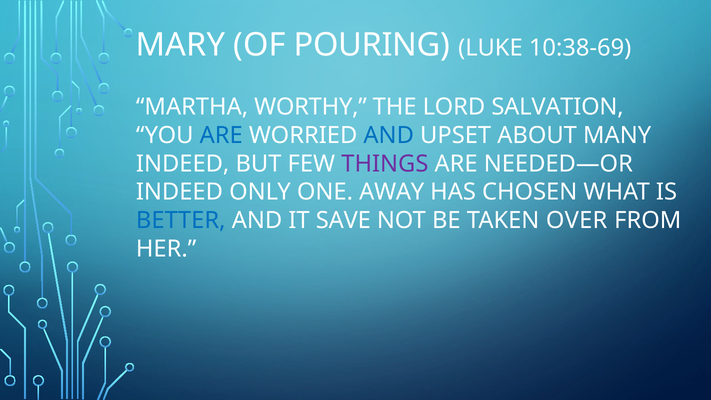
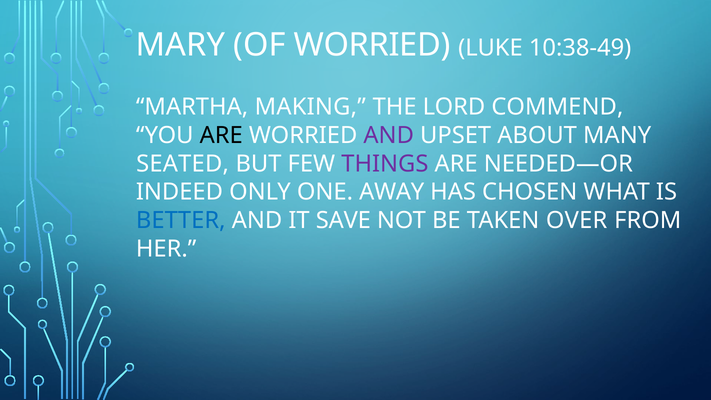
OF POURING: POURING -> WORRIED (372, 45)
10:38-69: 10:38-69 -> 10:38-49 (580, 48)
WORTHY: WORTHY -> MAKING (310, 107)
SALVATION: SALVATION -> COMMEND (557, 107)
ARE colour: blue -> black (221, 135)
AND colour: blue -> purple (389, 135)
INDEED: INDEED -> SEATED (183, 164)
